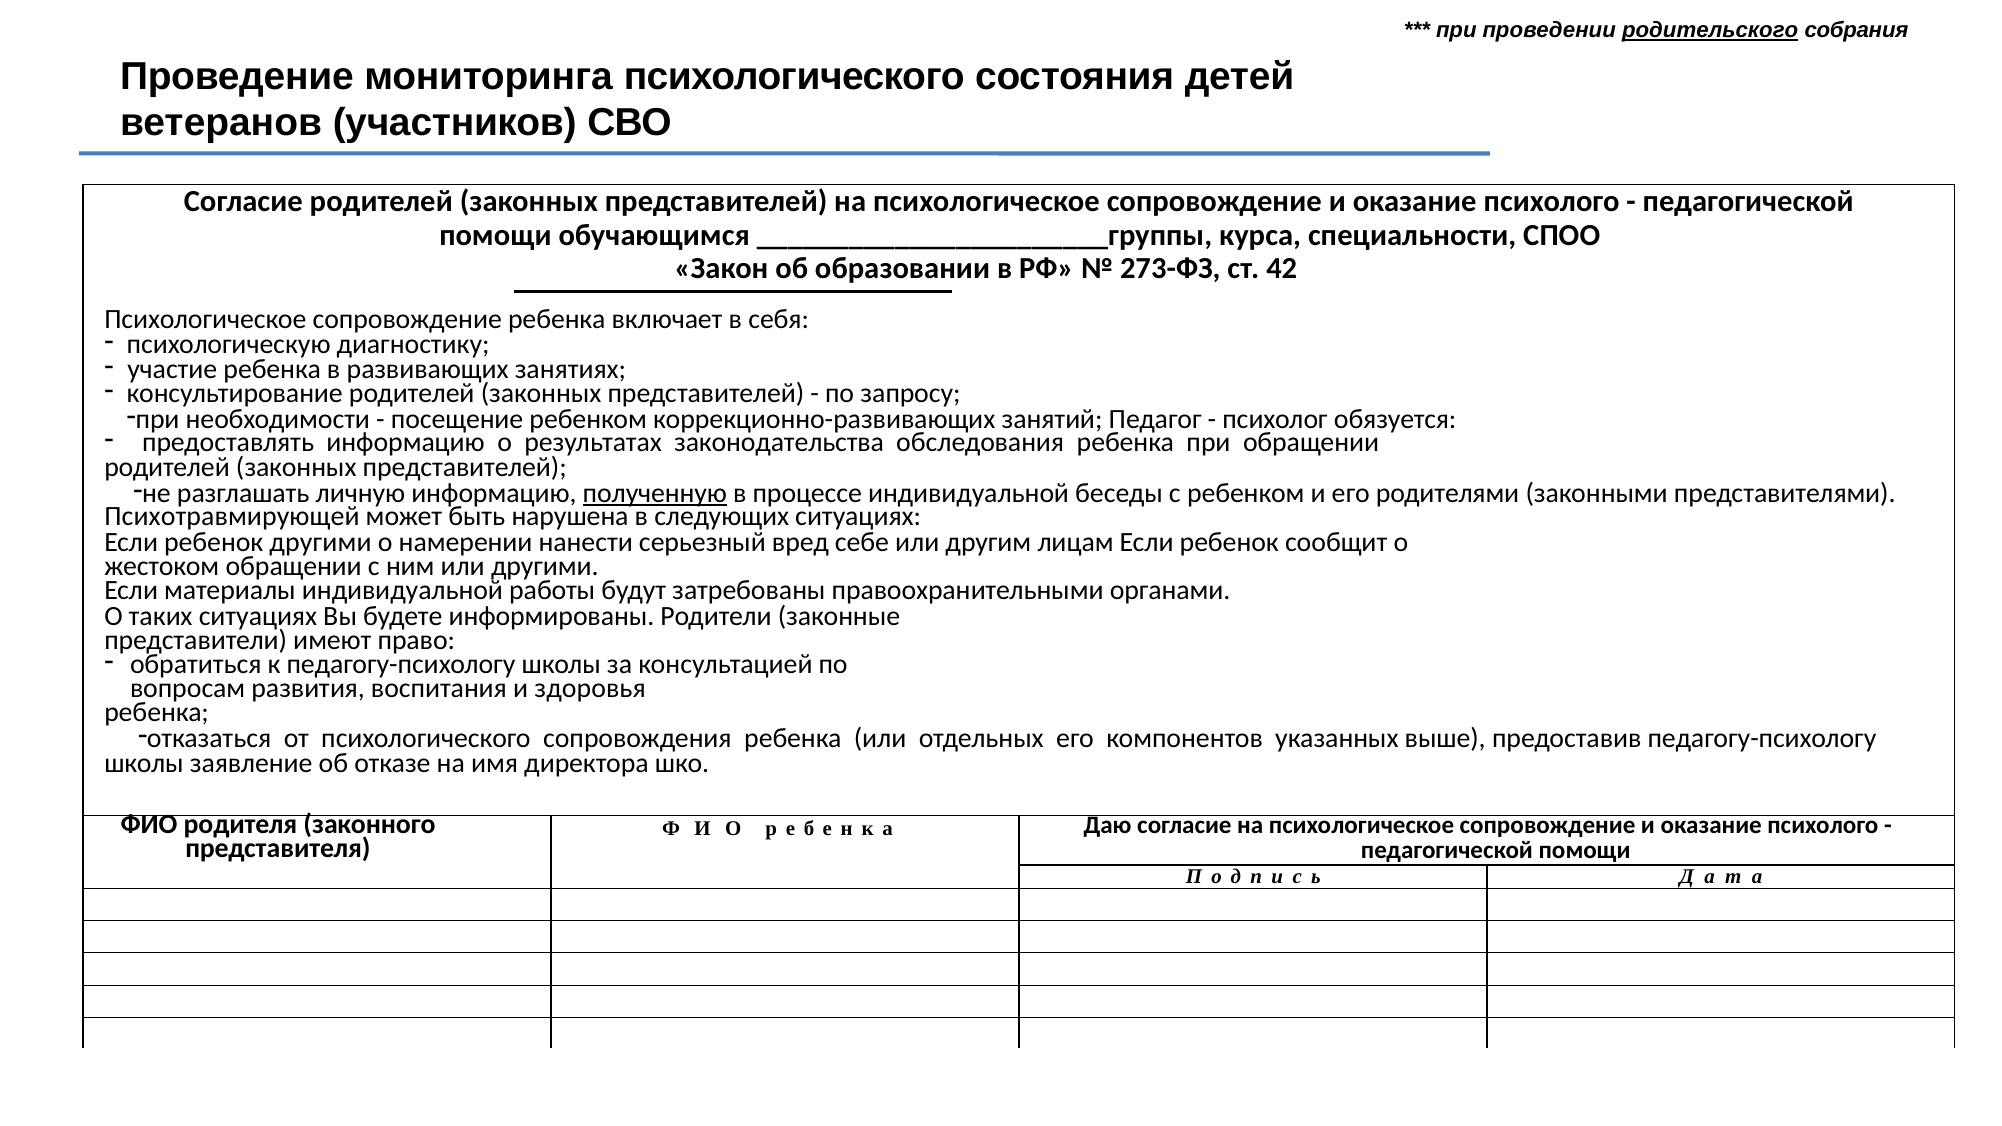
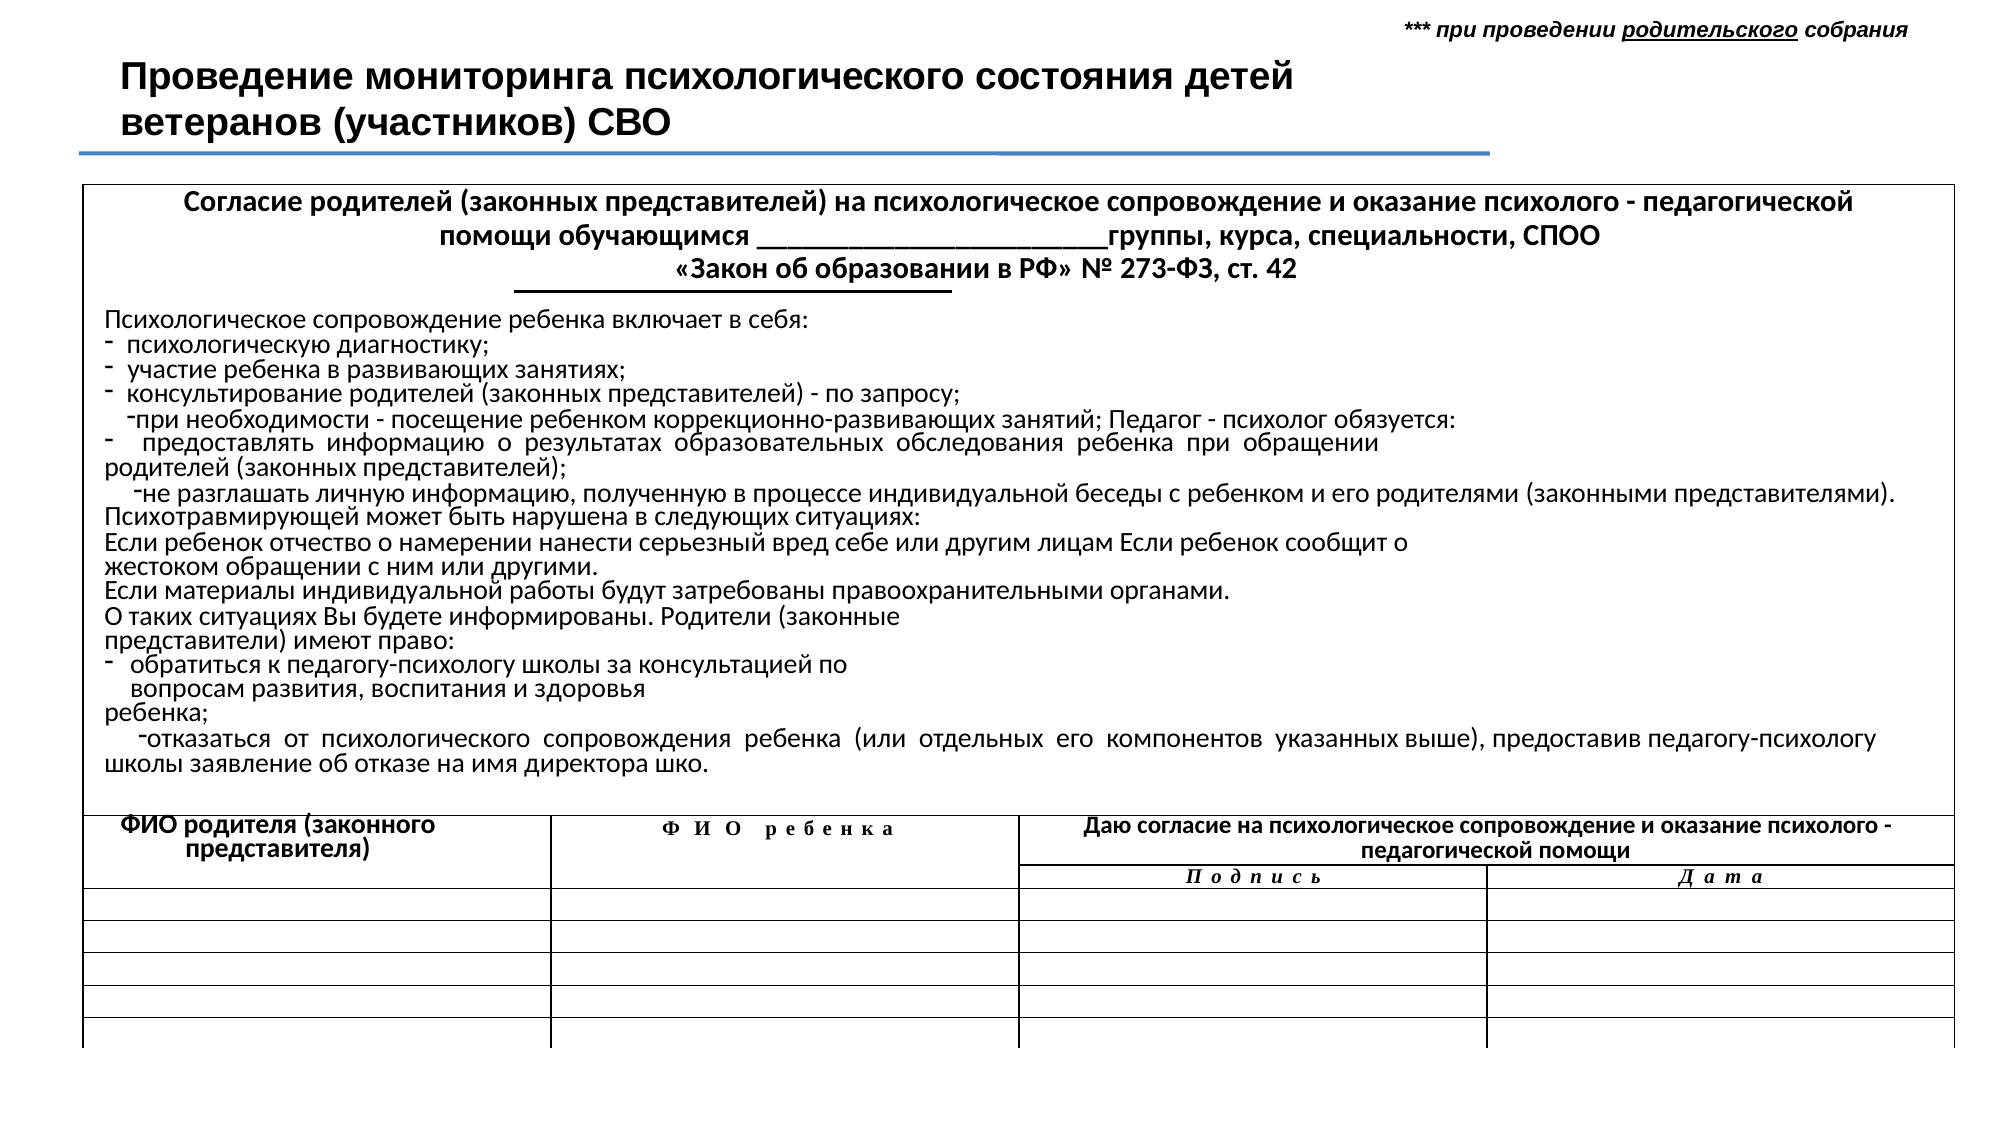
законодательства: законодательства -> образовательных (779, 443)
полученную underline: present -> none (655, 493)
ребенок другими: другими -> отчество (321, 542)
